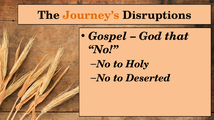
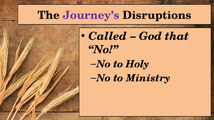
Journey’s colour: orange -> purple (91, 15)
Gospel: Gospel -> Called (108, 36)
Deserted: Deserted -> Ministry (148, 78)
